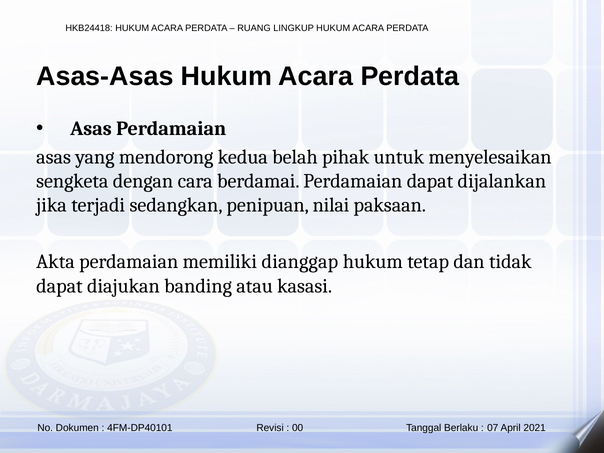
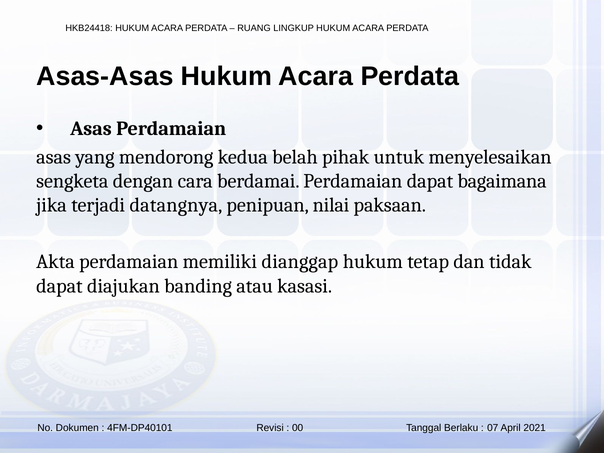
dijalankan: dijalankan -> bagaimana (502, 181)
sedangkan: sedangkan -> datangnya (176, 205)
